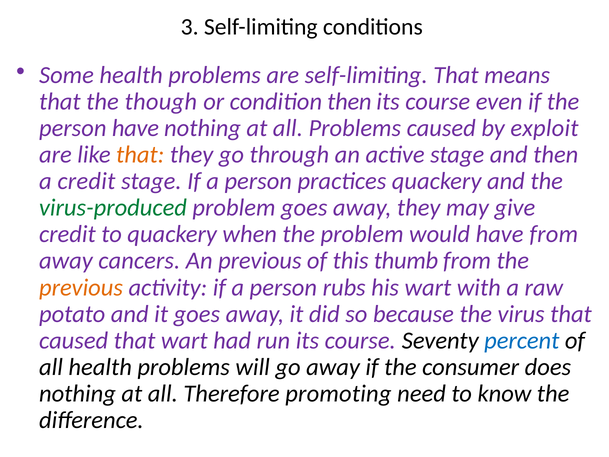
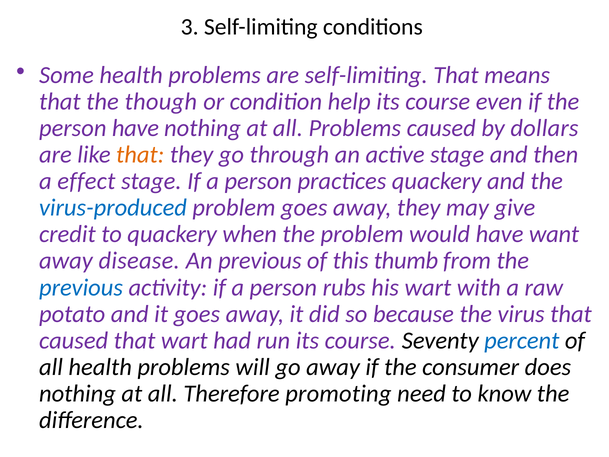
condition then: then -> help (349, 102)
exploit: exploit -> dollars (544, 128)
a credit: credit -> effect (86, 181)
virus-produced colour: green -> blue (113, 208)
have from: from -> want (554, 234)
cancers: cancers -> disease (139, 261)
previous colour: orange -> blue (81, 287)
